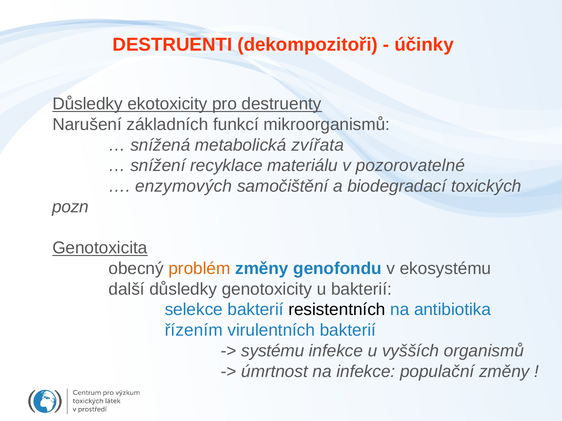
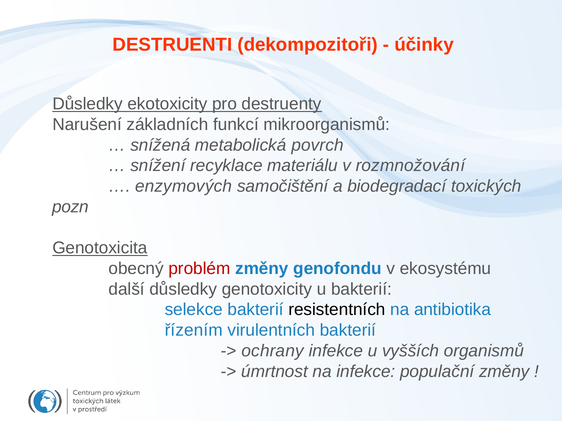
zvířata: zvířata -> povrch (318, 145)
pozorovatelné: pozorovatelné -> rozmnožování (410, 166)
problém colour: orange -> red (199, 269)
systému: systému -> ochrany (273, 351)
